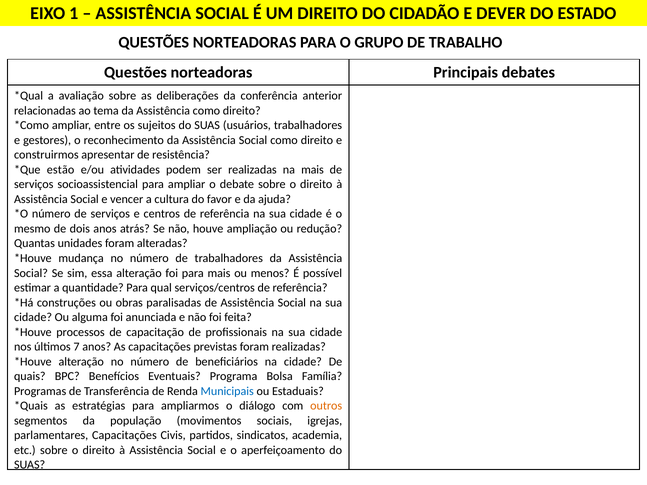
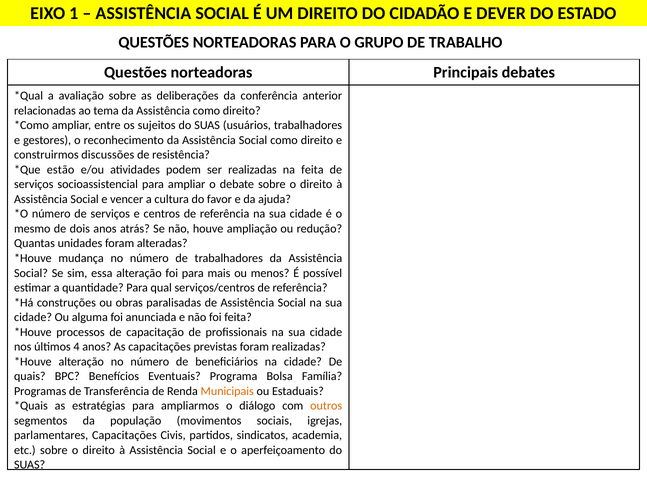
apresentar: apresentar -> discussões (108, 155)
na mais: mais -> feita (312, 170)
7: 7 -> 4 (77, 347)
Municipais colour: blue -> orange (227, 391)
